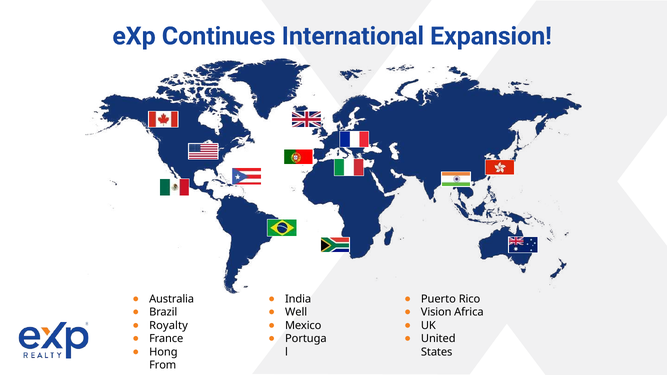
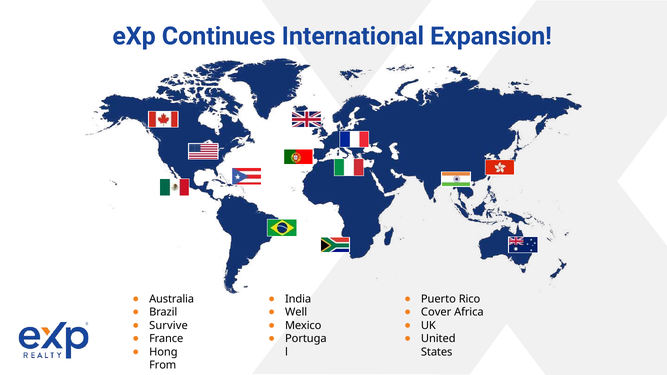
Vision: Vision -> Cover (436, 313)
Royalty: Royalty -> Survive (169, 326)
